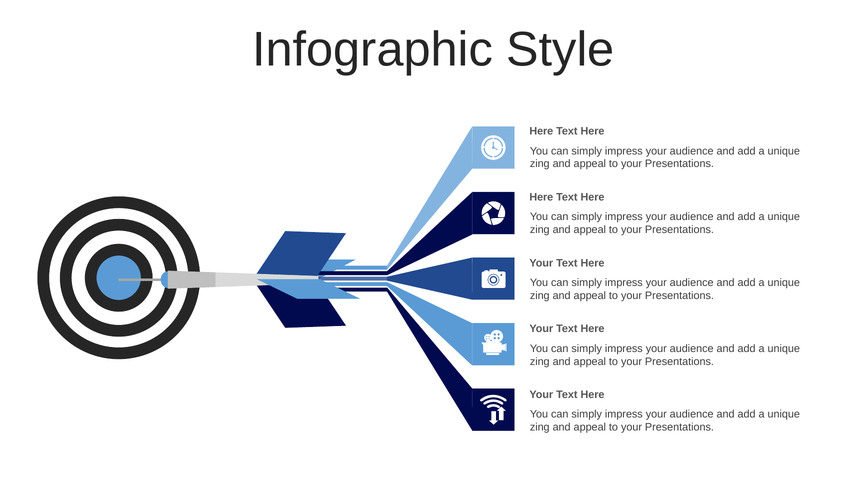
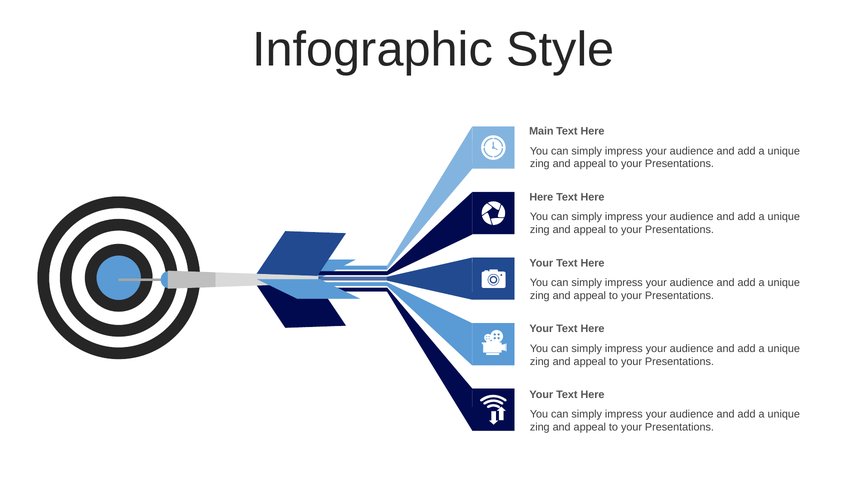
Here: Here -> Main (541, 131)
